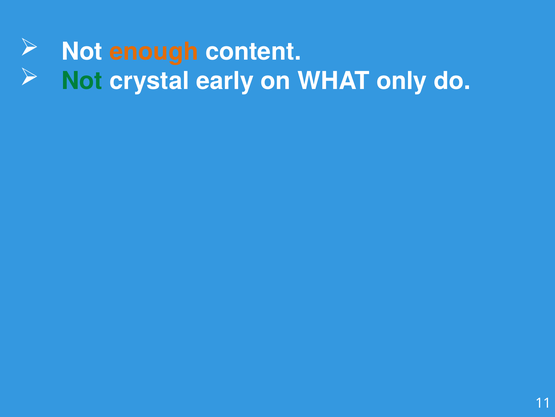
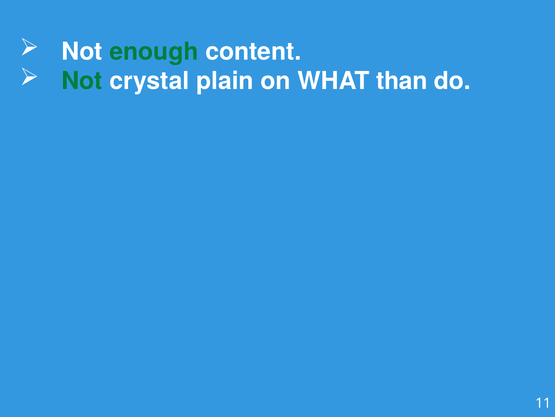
enough colour: orange -> green (154, 51)
early: early -> plain (225, 81)
only: only -> than (402, 81)
